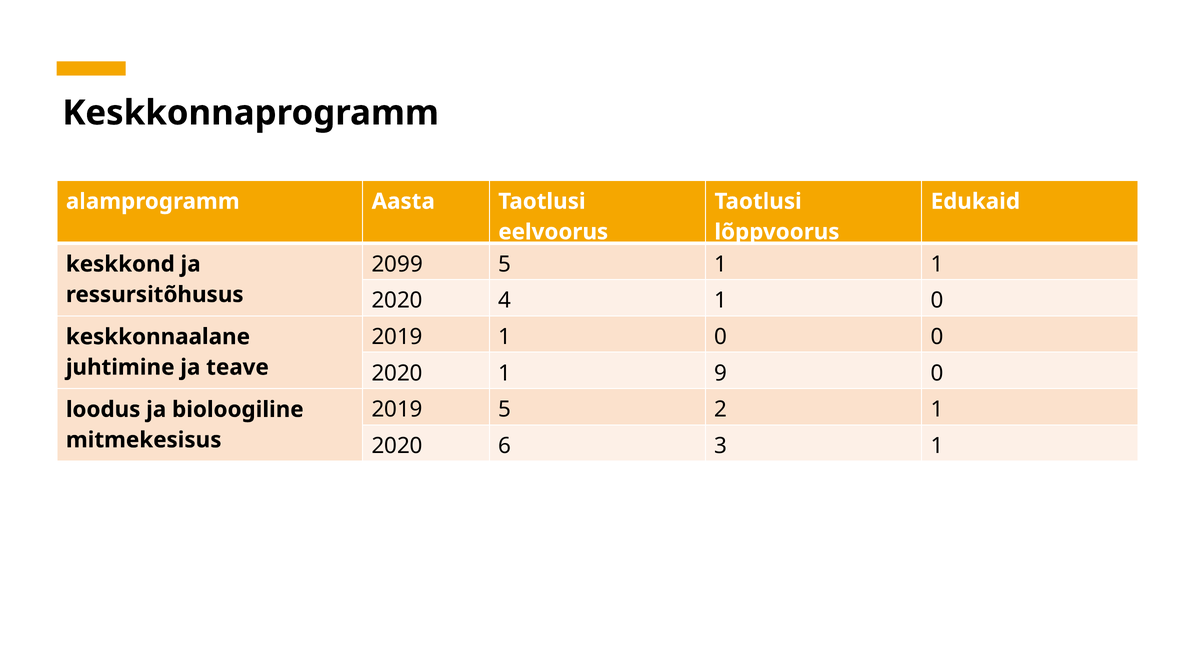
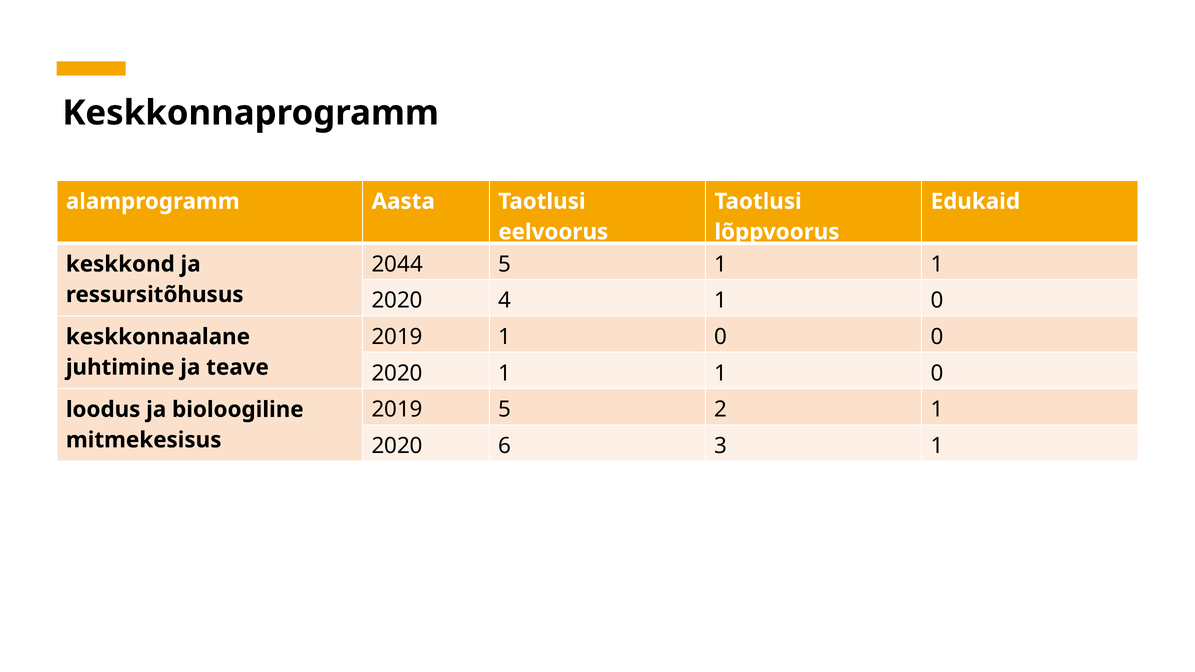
2099: 2099 -> 2044 (397, 264)
2020 1 9: 9 -> 1 (721, 373)
